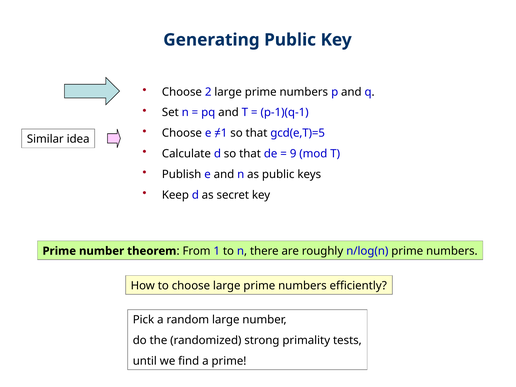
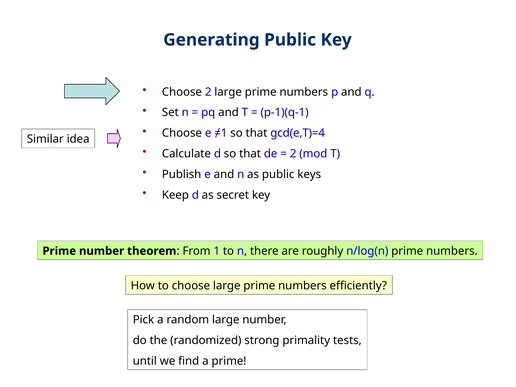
gcd(e,T)=5: gcd(e,T)=5 -> gcd(e,T)=4 (298, 133)
9: 9 -> 2 (293, 154)
